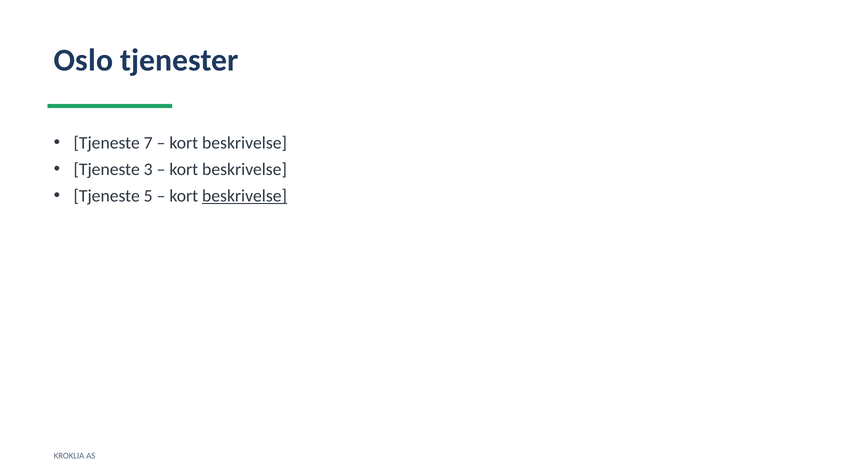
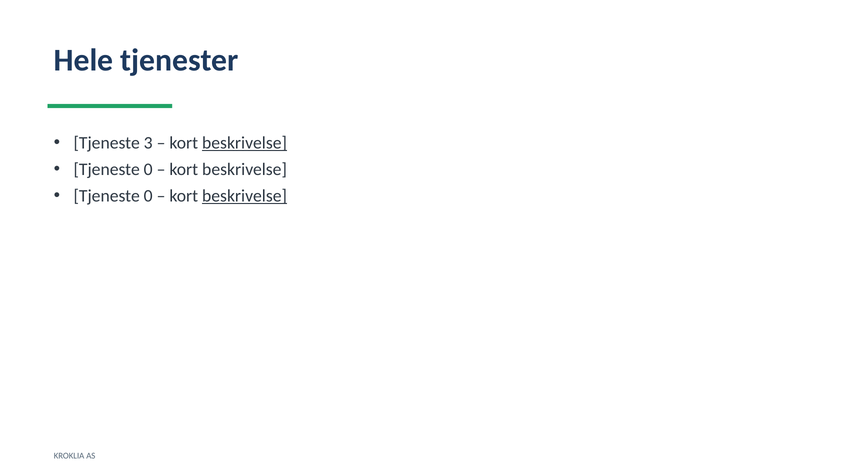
Oslo: Oslo -> Hele (83, 60)
7: 7 -> 3 (148, 143)
beskrivelse underline: none -> present (245, 143)
3: 3 -> 0 (148, 170)
5: 5 -> 0 (148, 196)
